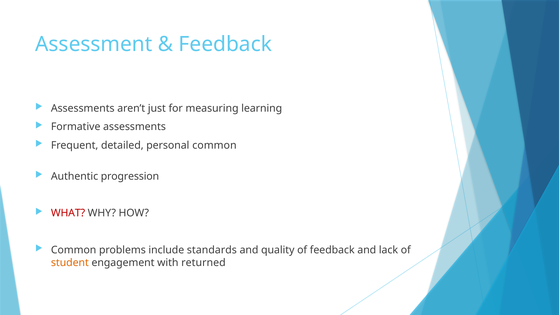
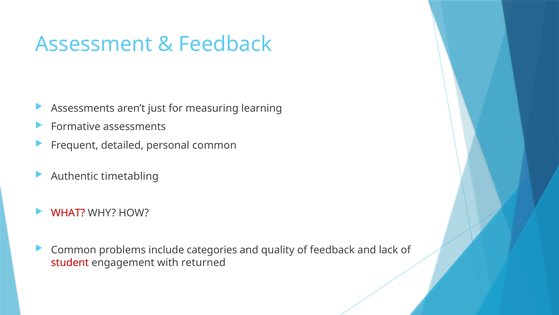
progression: progression -> timetabling (130, 176)
standards: standards -> categories (212, 250)
student colour: orange -> red (70, 262)
